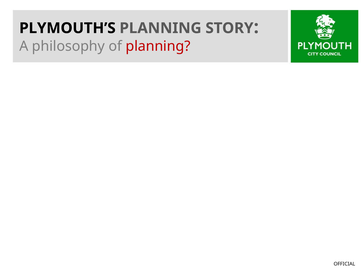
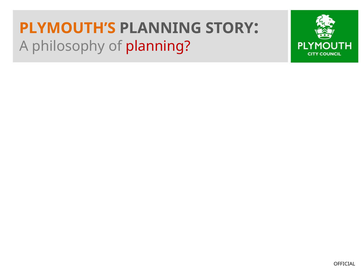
PLYMOUTH’S colour: black -> orange (67, 28)
